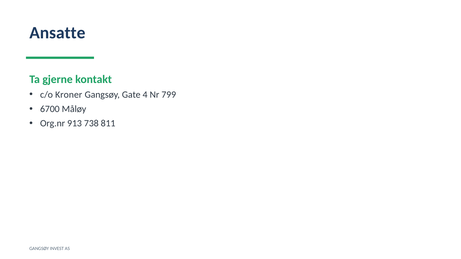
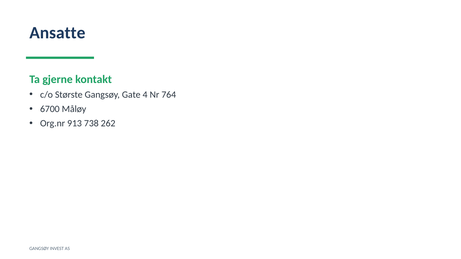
Kroner: Kroner -> Største (69, 95)
799: 799 -> 764 (169, 95)
811: 811 -> 262 (108, 124)
